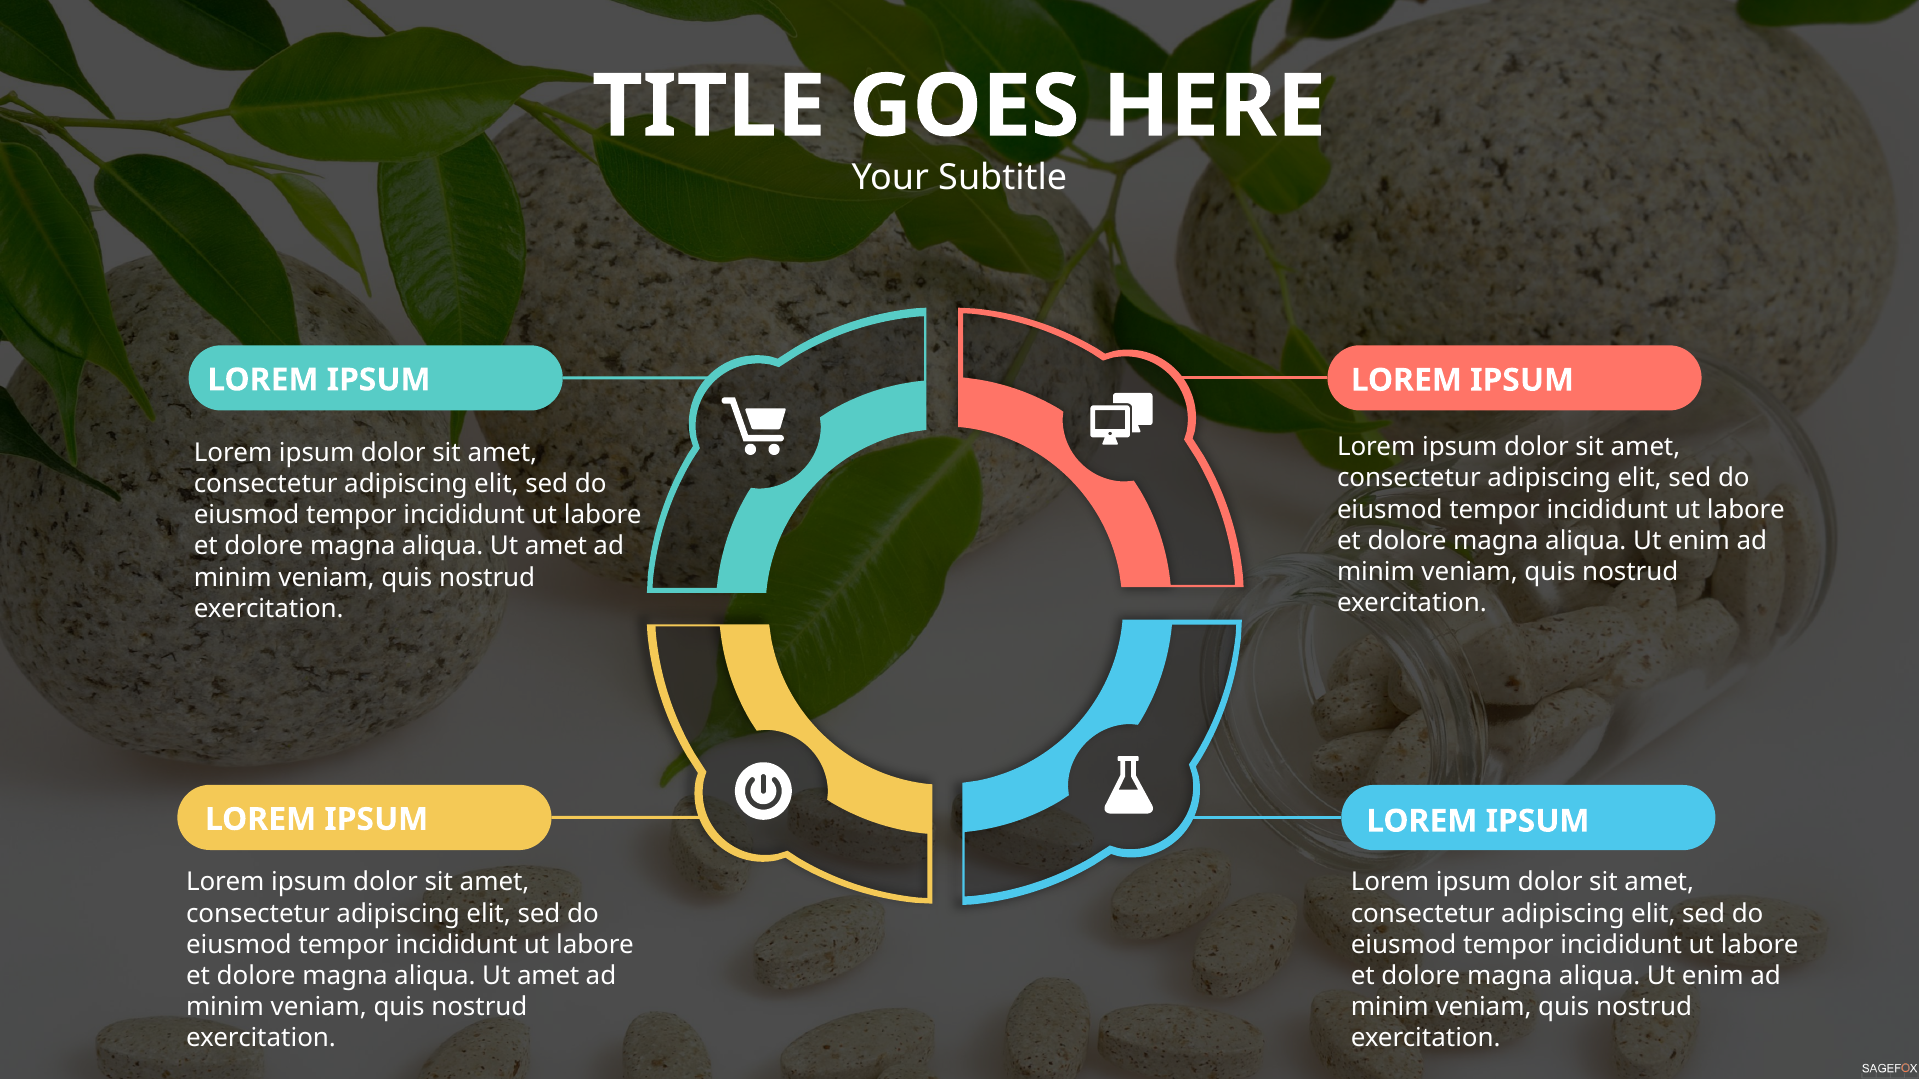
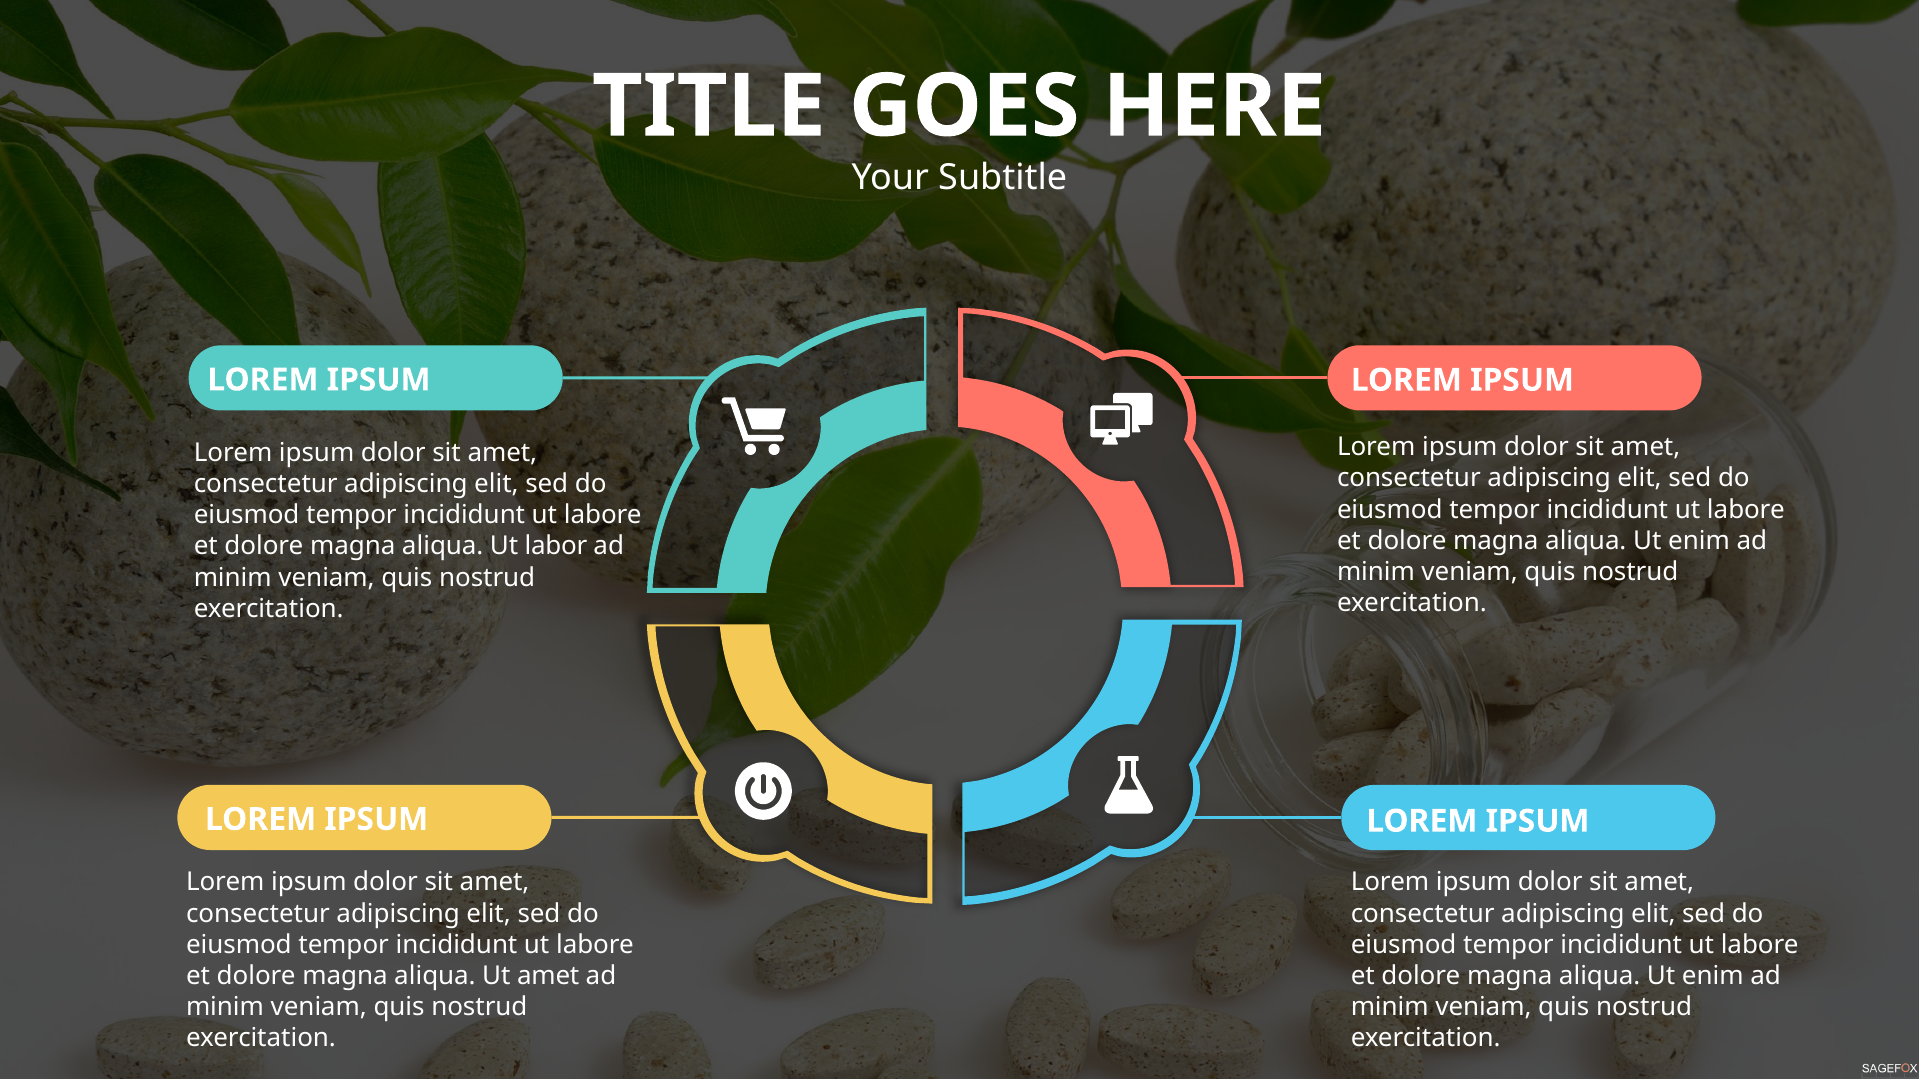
amet: amet -> labor (556, 546)
